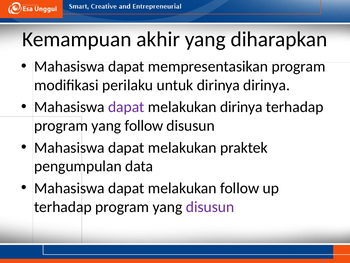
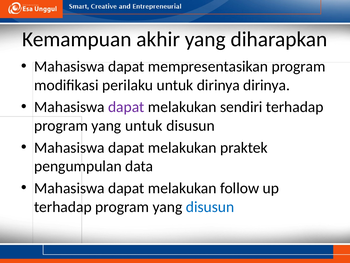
melakukan dirinya: dirinya -> sendiri (241, 107)
yang follow: follow -> untuk (144, 126)
disusun colour: purple -> blue (210, 206)
